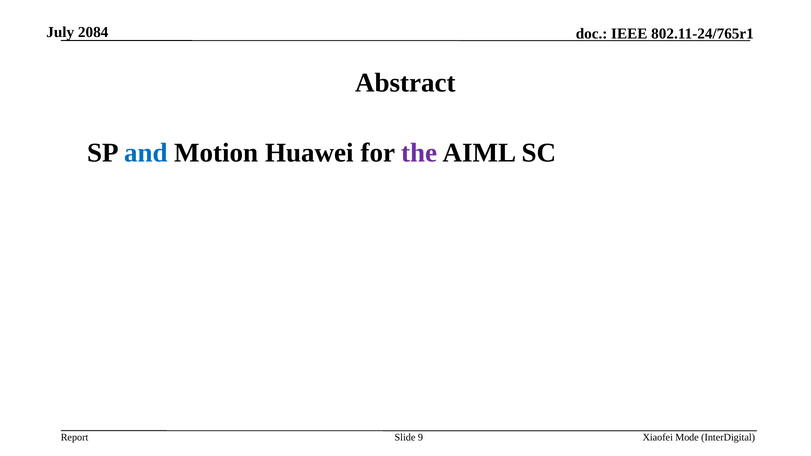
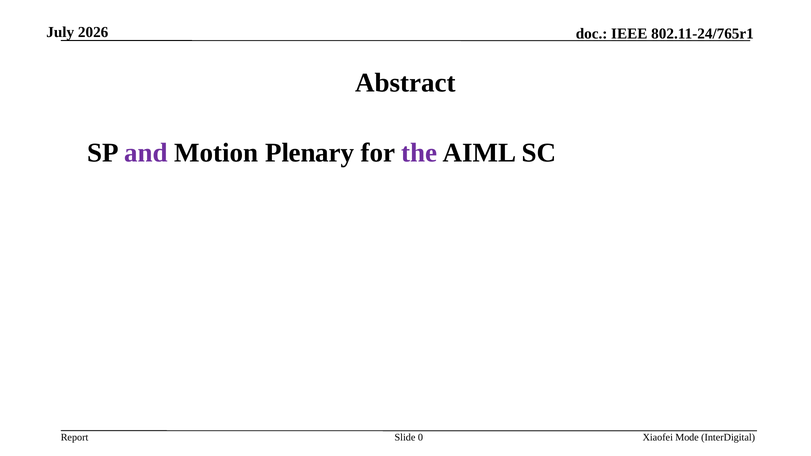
2084: 2084 -> 2026 (93, 32)
and colour: blue -> purple (146, 153)
Huawei: Huawei -> Plenary (310, 153)
9: 9 -> 0 (420, 438)
